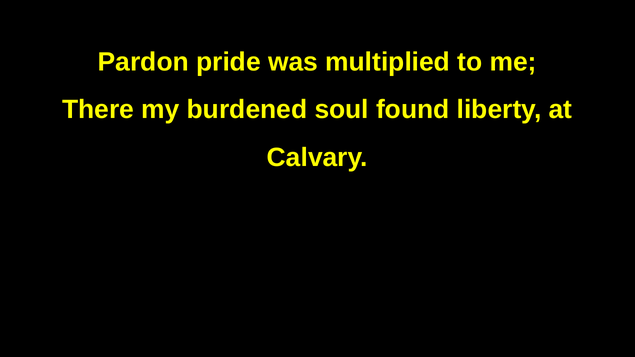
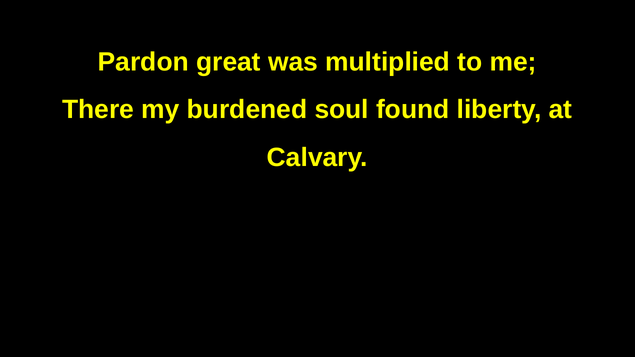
pride: pride -> great (228, 62)
